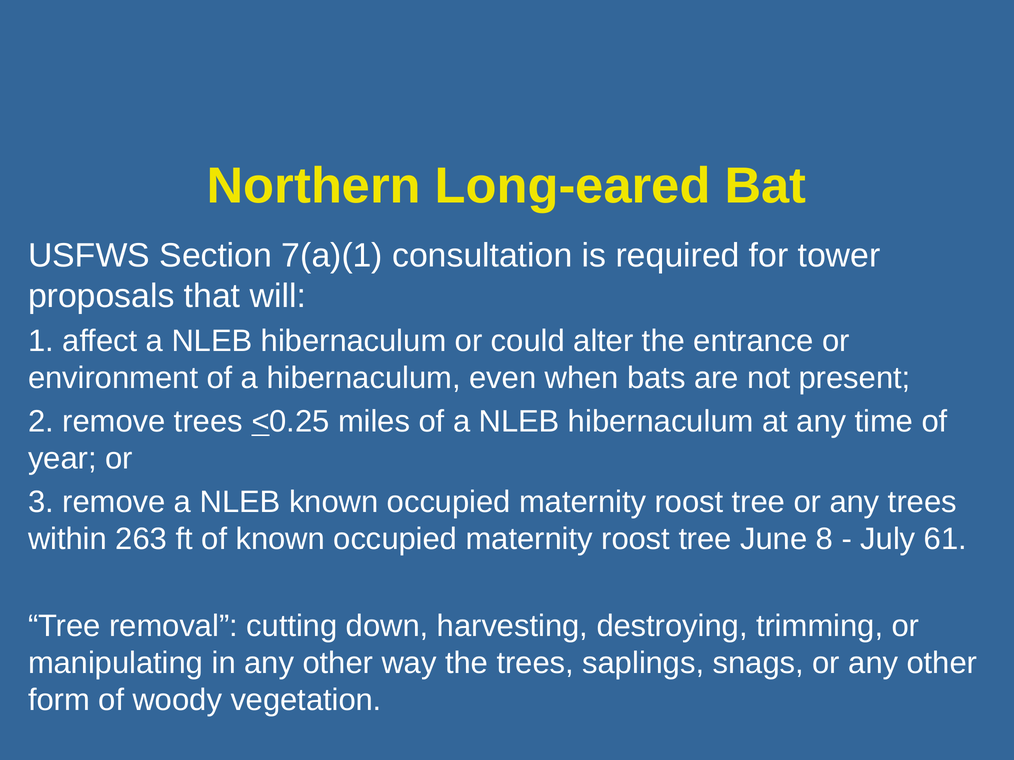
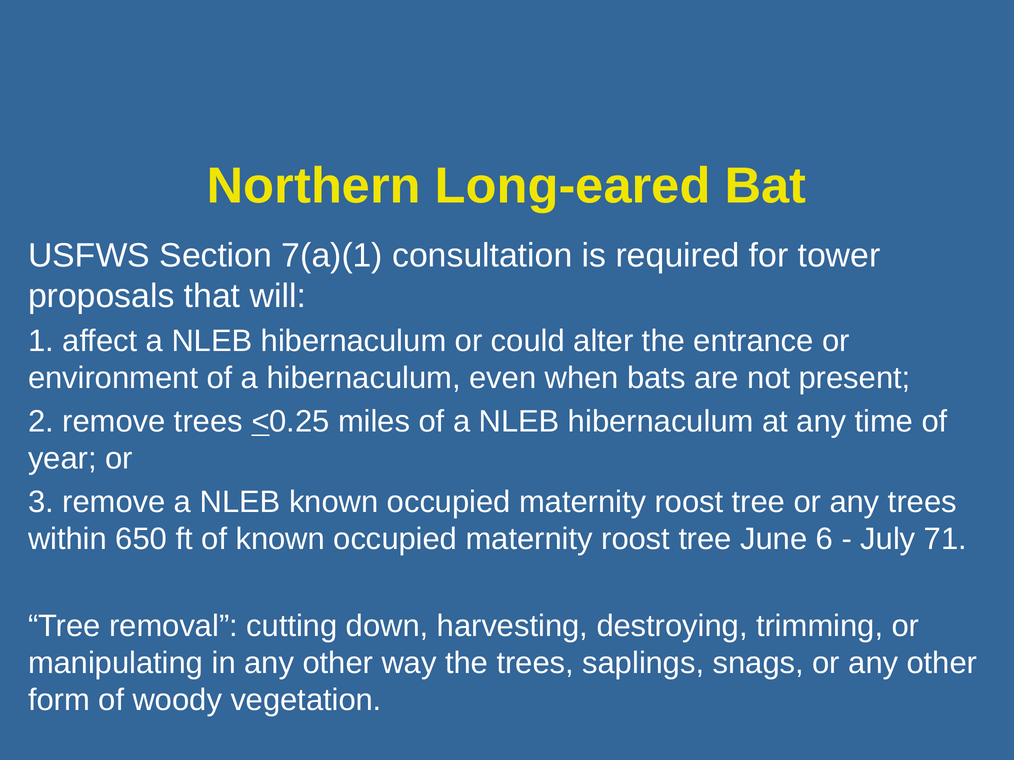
263: 263 -> 650 (141, 539)
8: 8 -> 6 (825, 539)
61: 61 -> 71 (945, 539)
